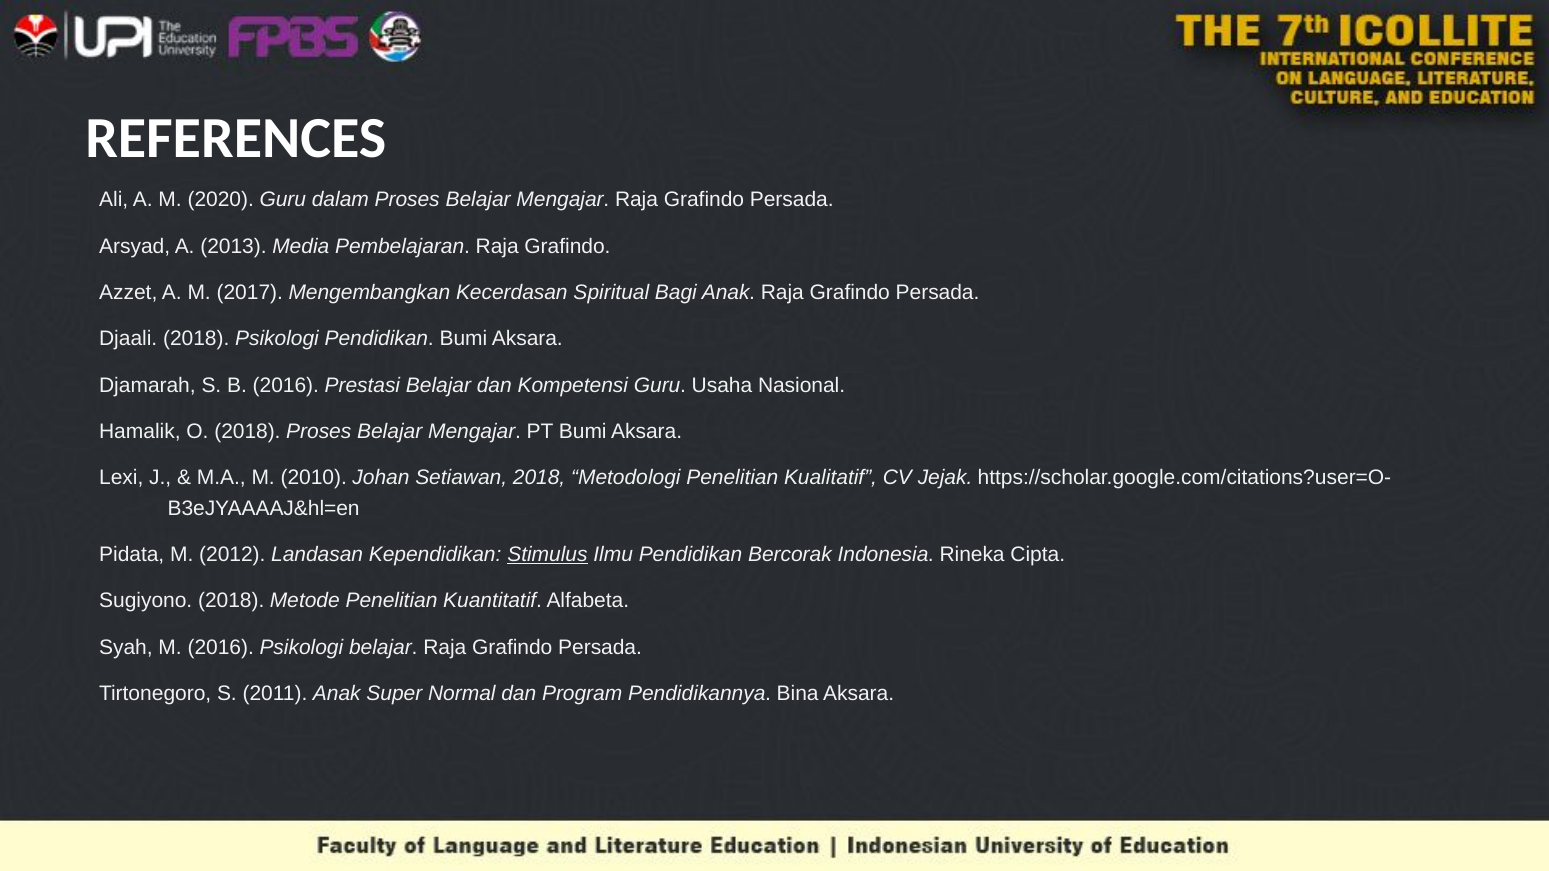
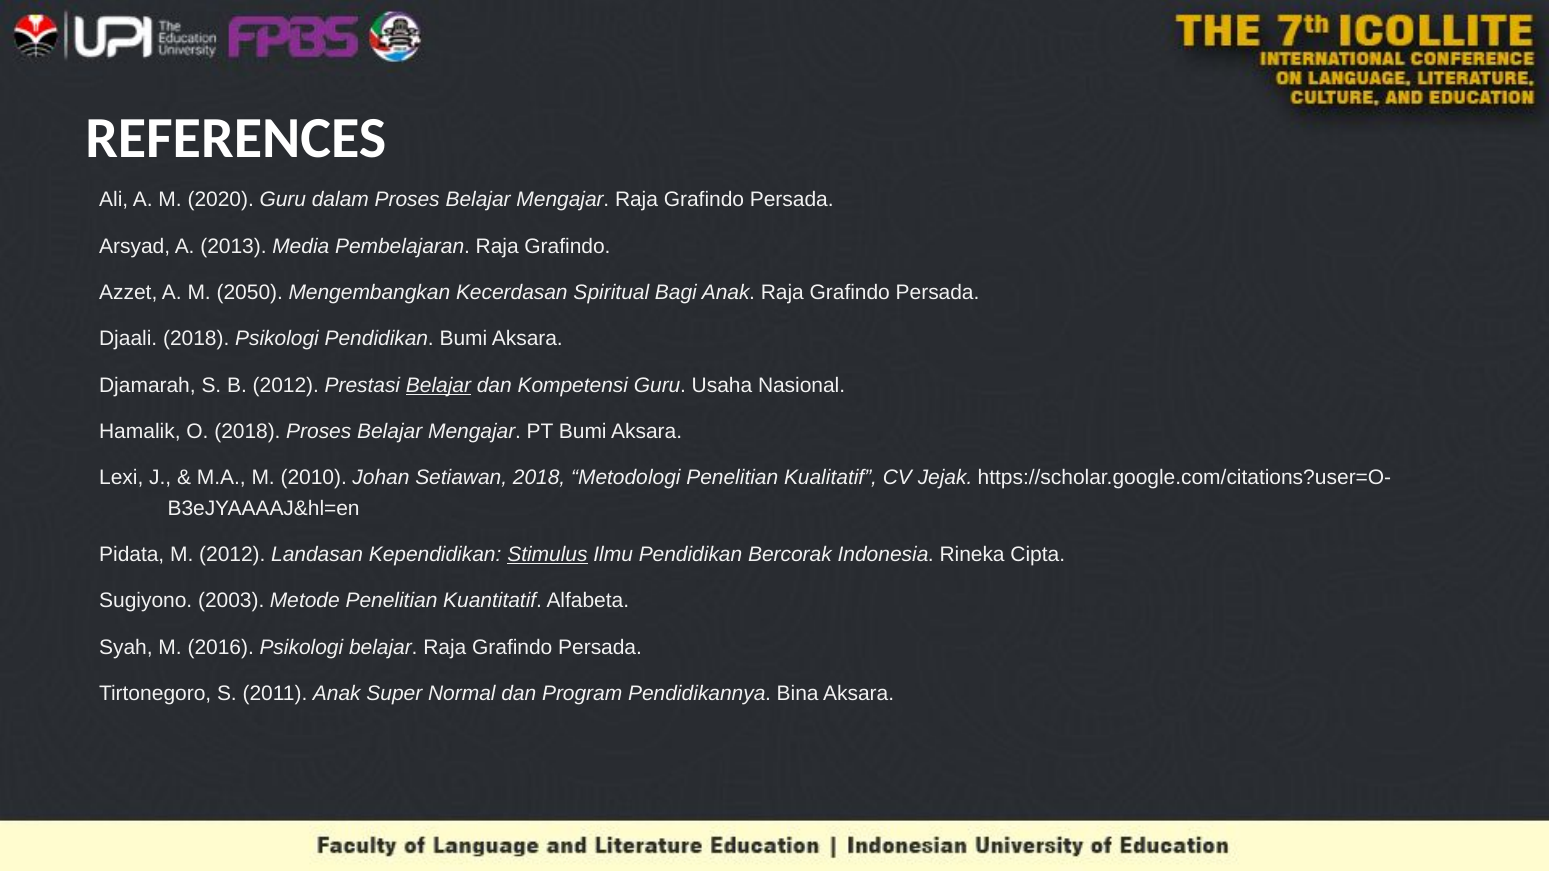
2017: 2017 -> 2050 (250, 293)
B 2016: 2016 -> 2012 (286, 385)
Belajar underline: none -> present (439, 385)
Sugiyono 2018: 2018 -> 2003 (231, 601)
